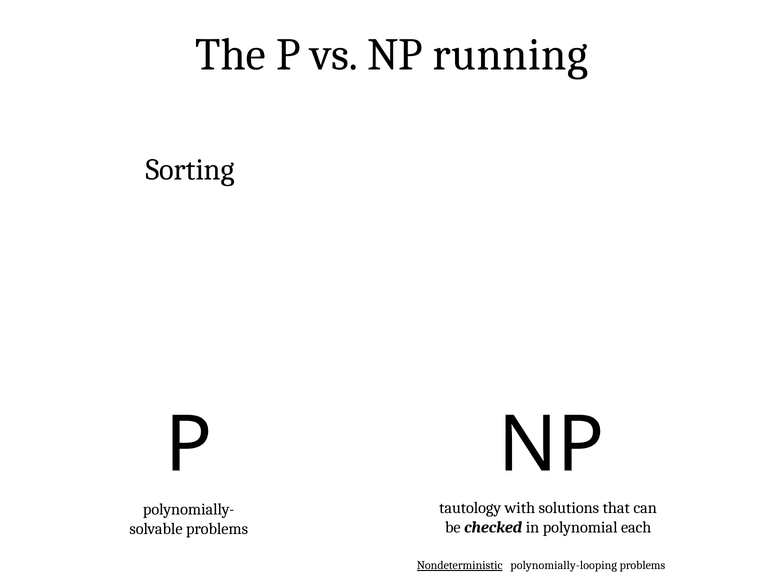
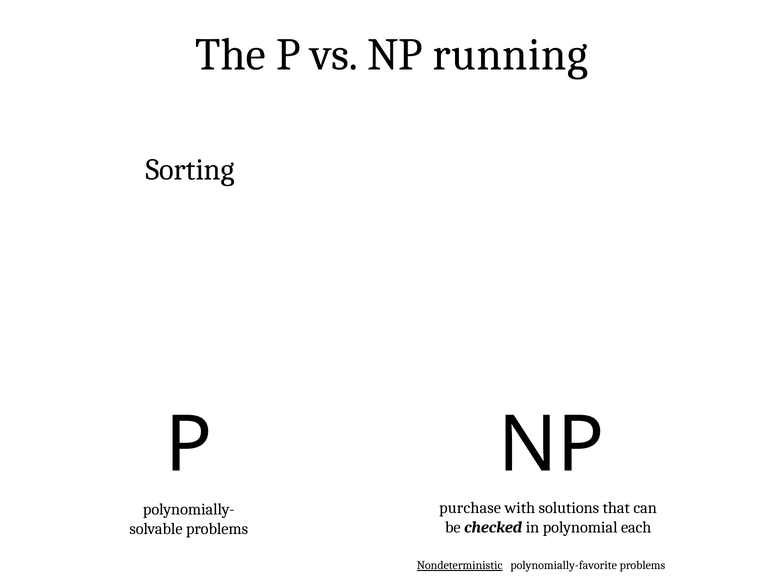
tautology: tautology -> purchase (470, 508)
polynomially-looping: polynomially-looping -> polynomially-favorite (564, 565)
